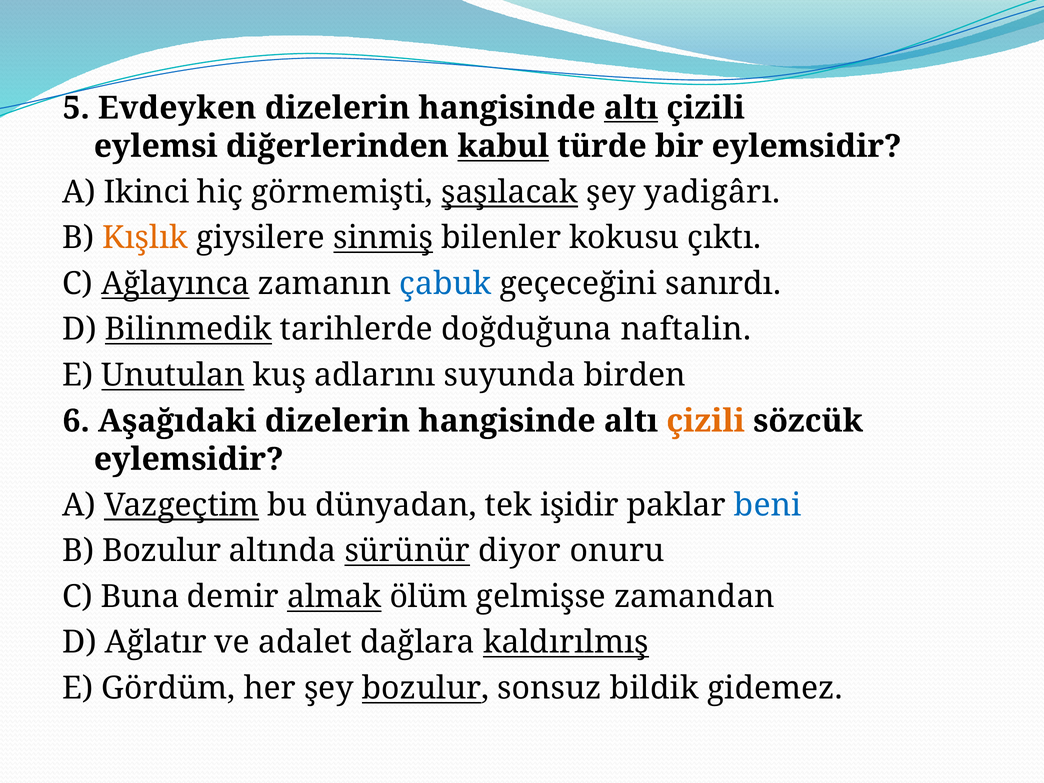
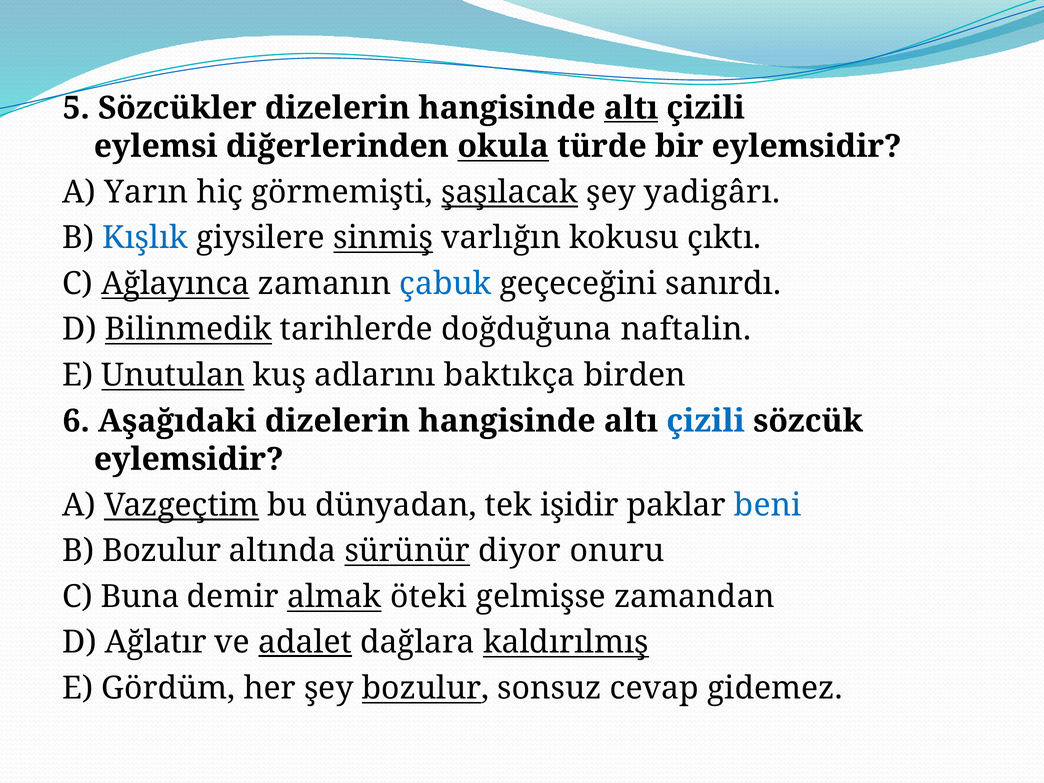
Evdeyken: Evdeyken -> Sözcükler (177, 108)
kabul: kabul -> okula (503, 146)
Ikinci: Ikinci -> Yarın (146, 192)
Kışlık colour: orange -> blue (145, 238)
bilenler: bilenler -> varlığın (501, 238)
suyunda: suyunda -> baktıkça (510, 375)
çizili colour: orange -> blue (706, 421)
ölüm: ölüm -> öteki (428, 597)
adalet underline: none -> present (305, 642)
bildik: bildik -> cevap (654, 688)
